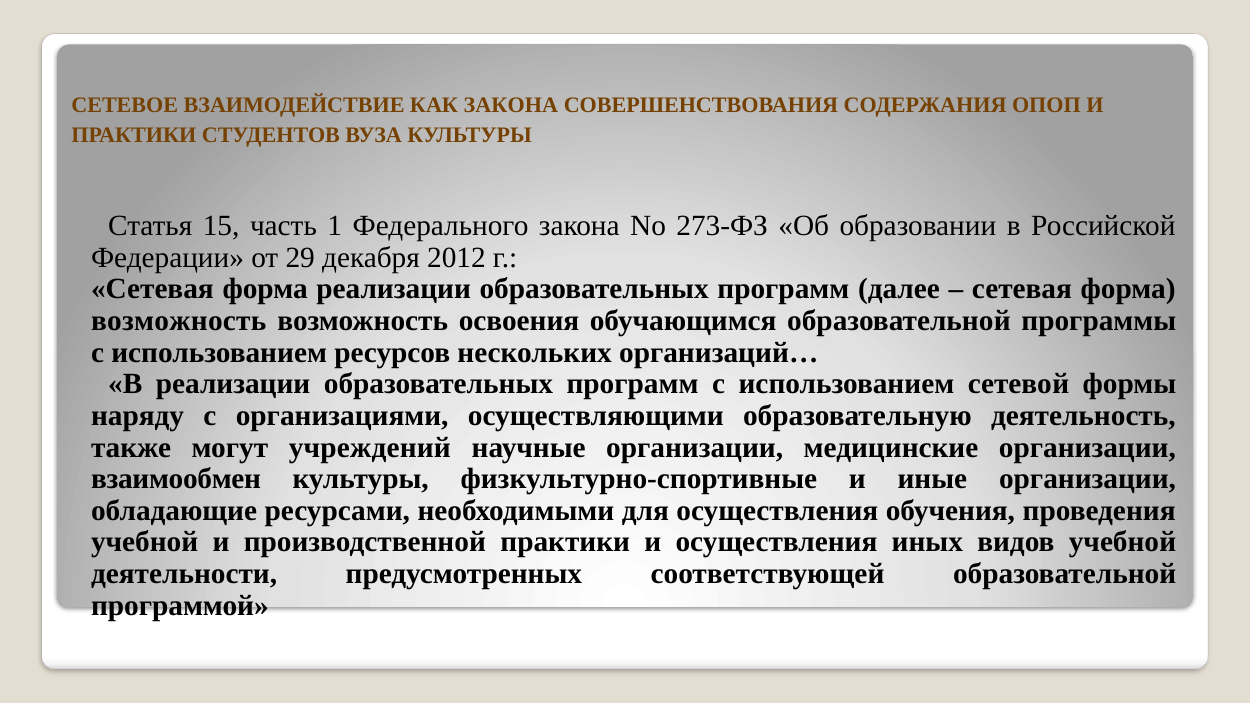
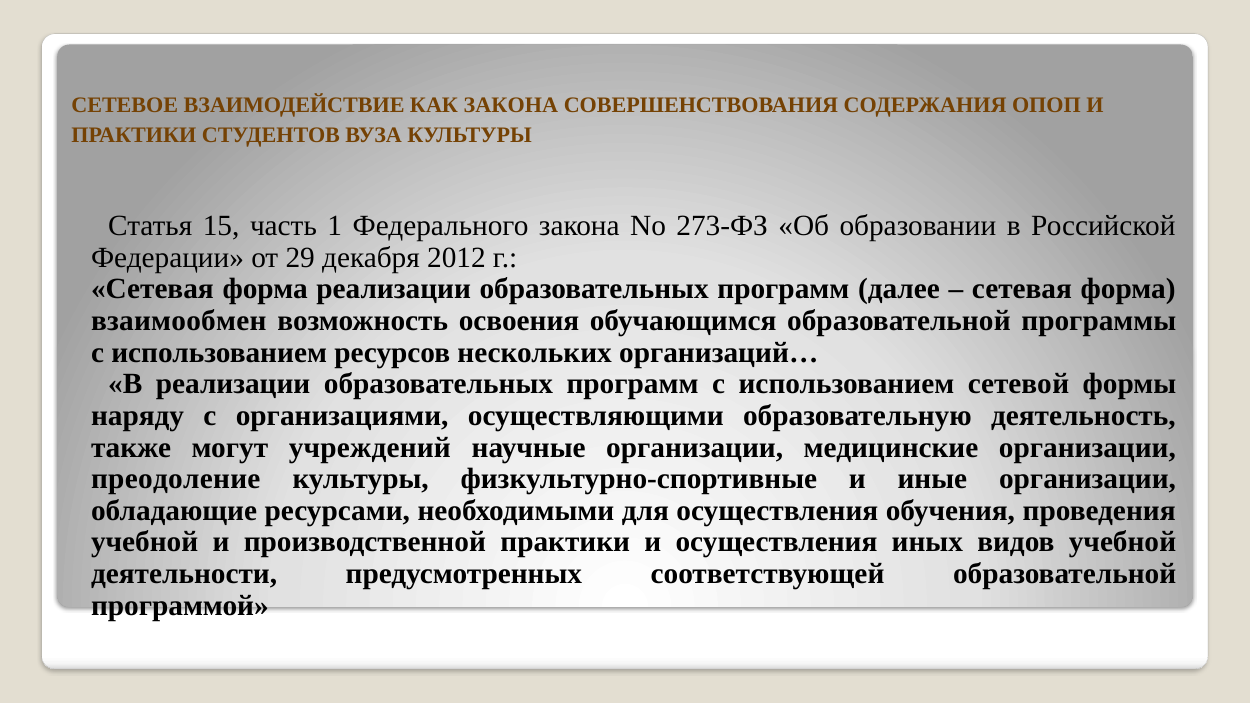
возможность: возможность -> взаимообмен (179, 321)
взаимообмен: взаимообмен -> преодоление (176, 479)
